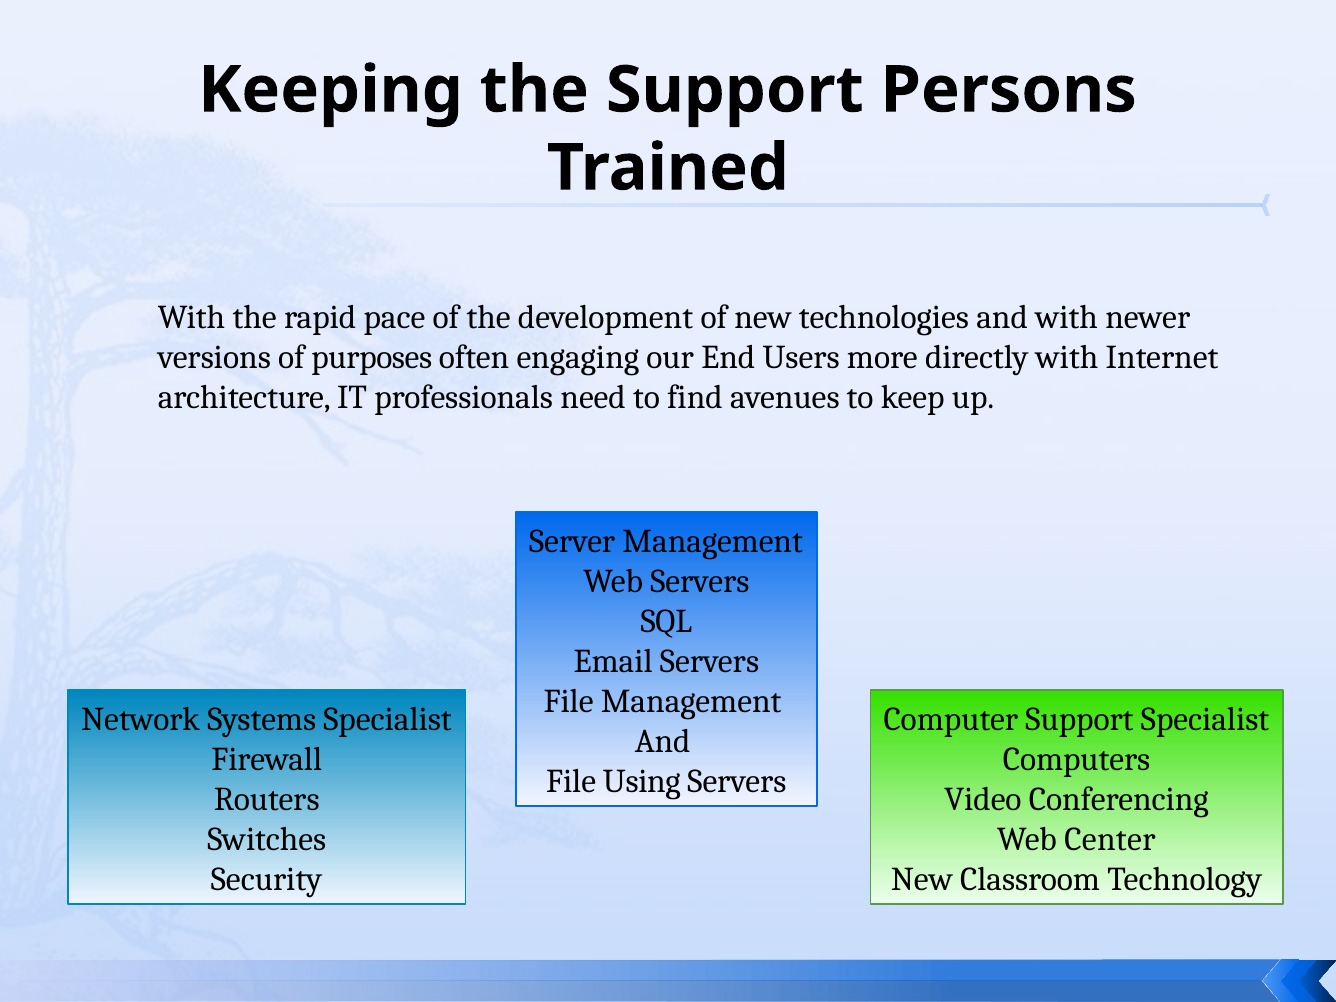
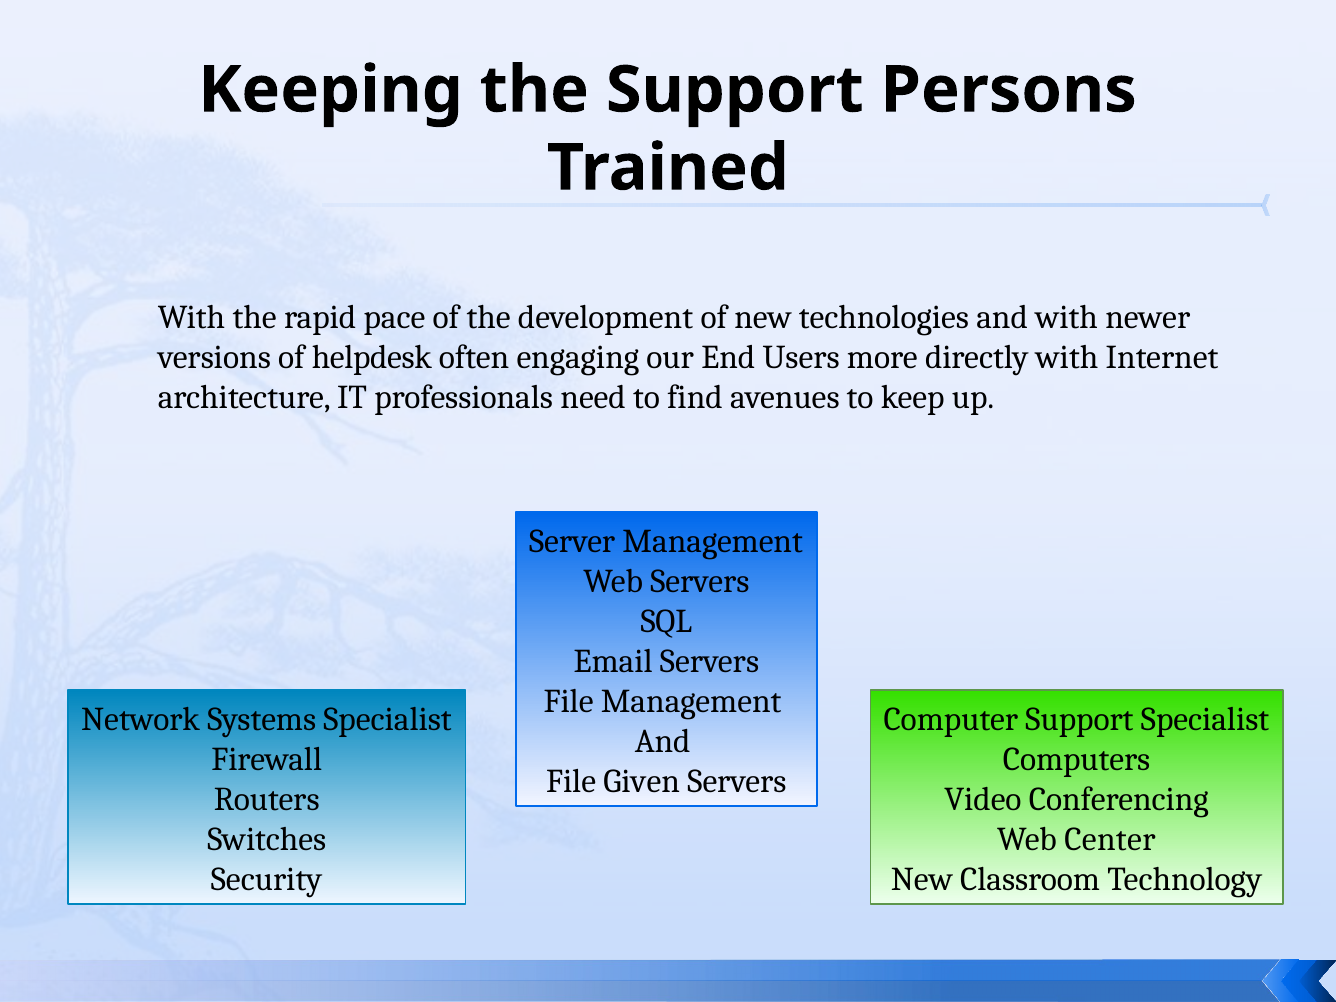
purposes: purposes -> helpdesk (372, 357)
Using: Using -> Given (642, 782)
